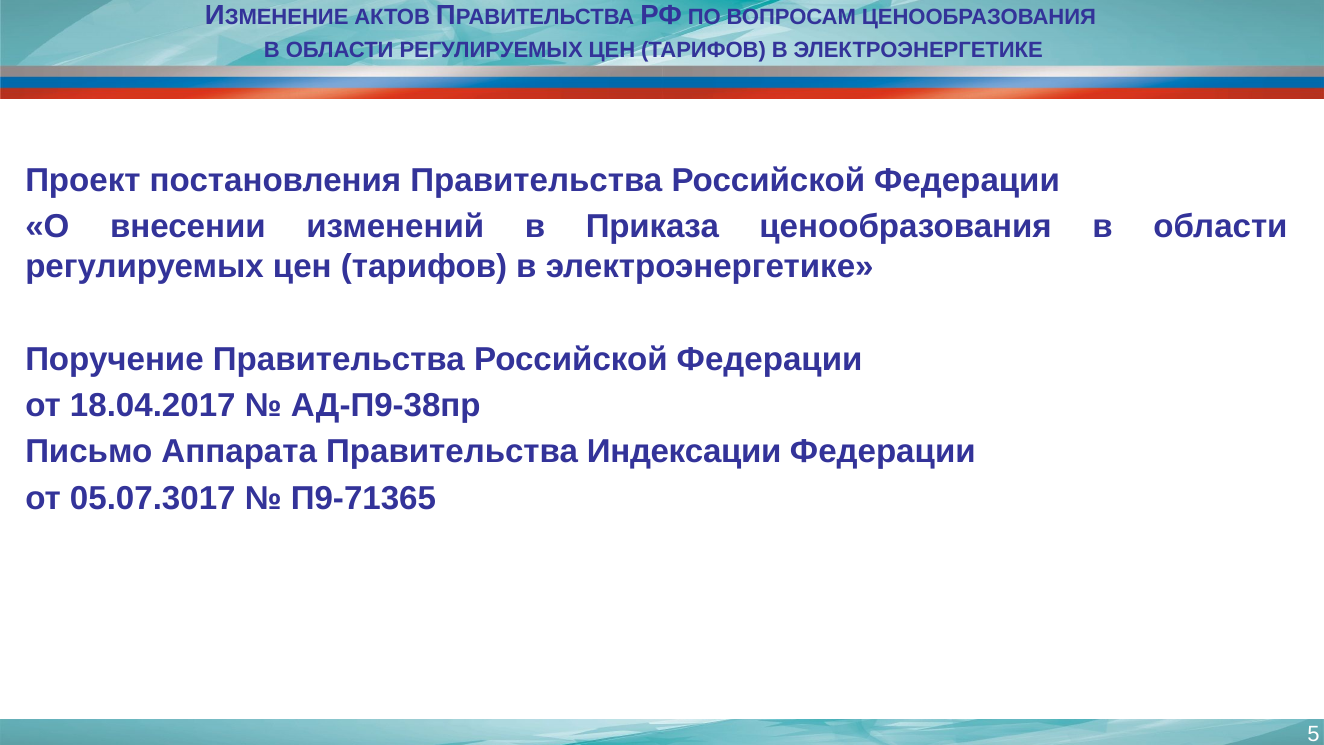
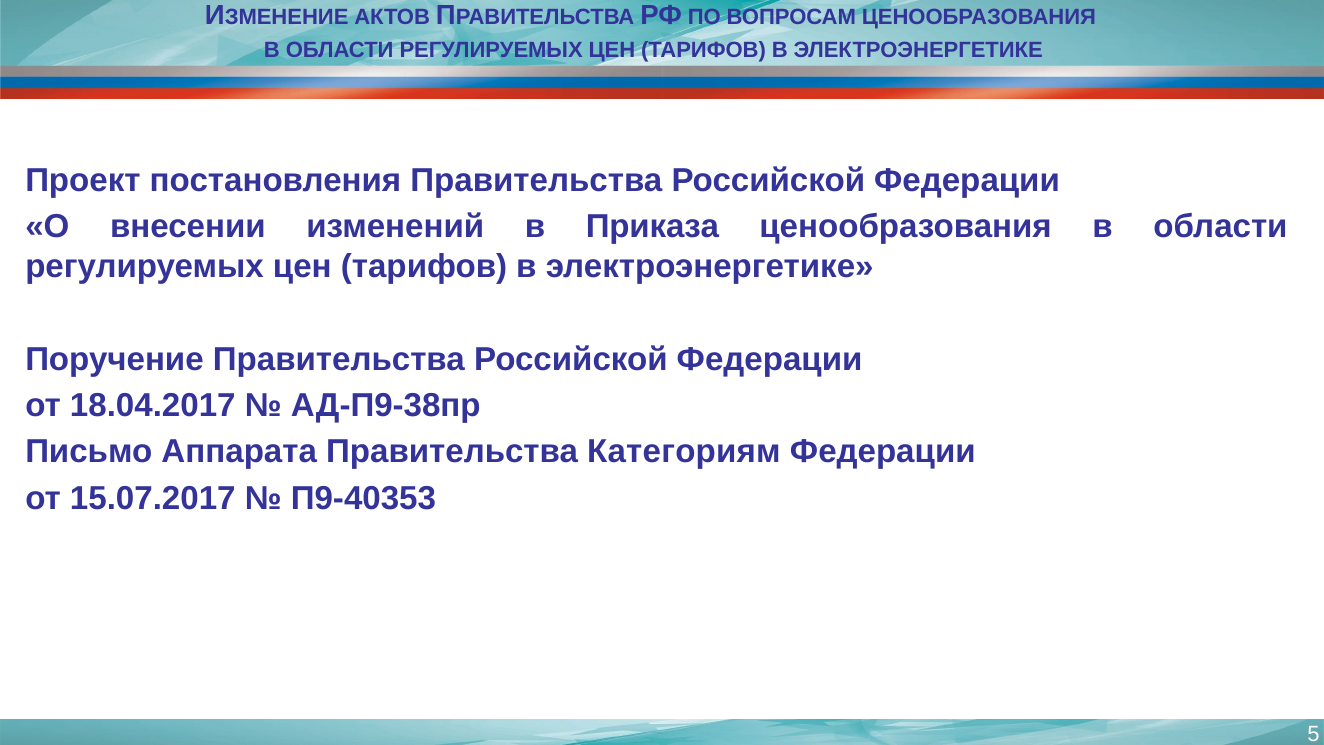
Индексации: Индексации -> Категориям (684, 452)
05.07.3017: 05.07.3017 -> 15.07.2017 (153, 498)
П9-71365: П9-71365 -> П9-40353 (363, 498)
